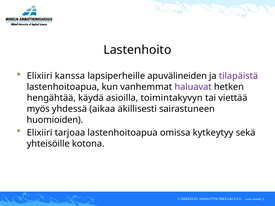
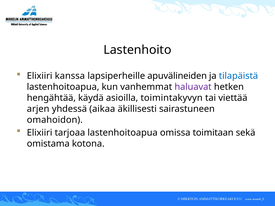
tilapäistä colour: purple -> blue (238, 76)
myös: myös -> arjen (38, 109)
huomioiden: huomioiden -> omahoidon (55, 120)
kytkeytyy: kytkeytyy -> toimitaan (213, 133)
yhteisöille: yhteisöille -> omistama (48, 144)
